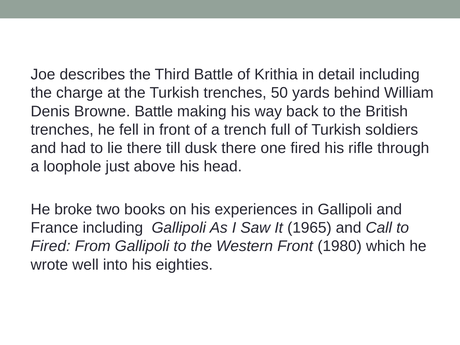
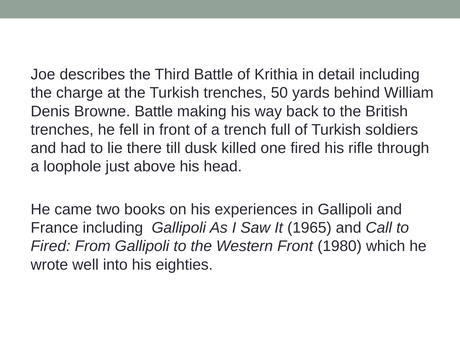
dusk there: there -> killed (239, 148)
broke: broke -> came (73, 209)
